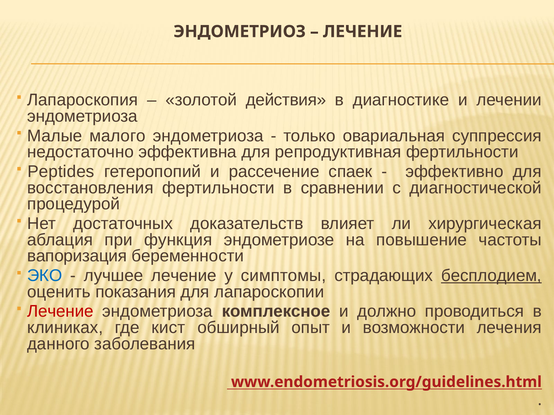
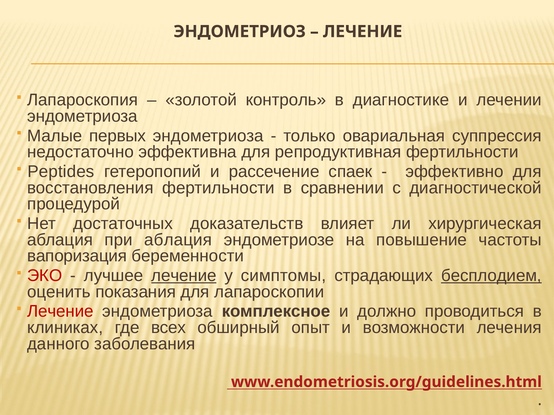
действия: действия -> контроль (286, 100)
малого: малого -> первых (118, 136)
при функция: функция -> аблация (178, 240)
ЭКО colour: blue -> red (45, 276)
лечение underline: none -> present (184, 276)
кист: кист -> всех (169, 328)
